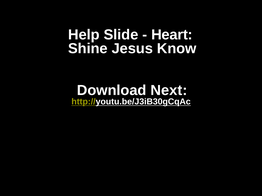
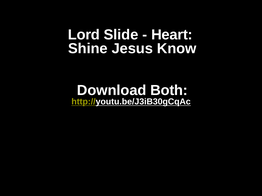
Help: Help -> Lord (84, 35)
Next: Next -> Both (169, 91)
